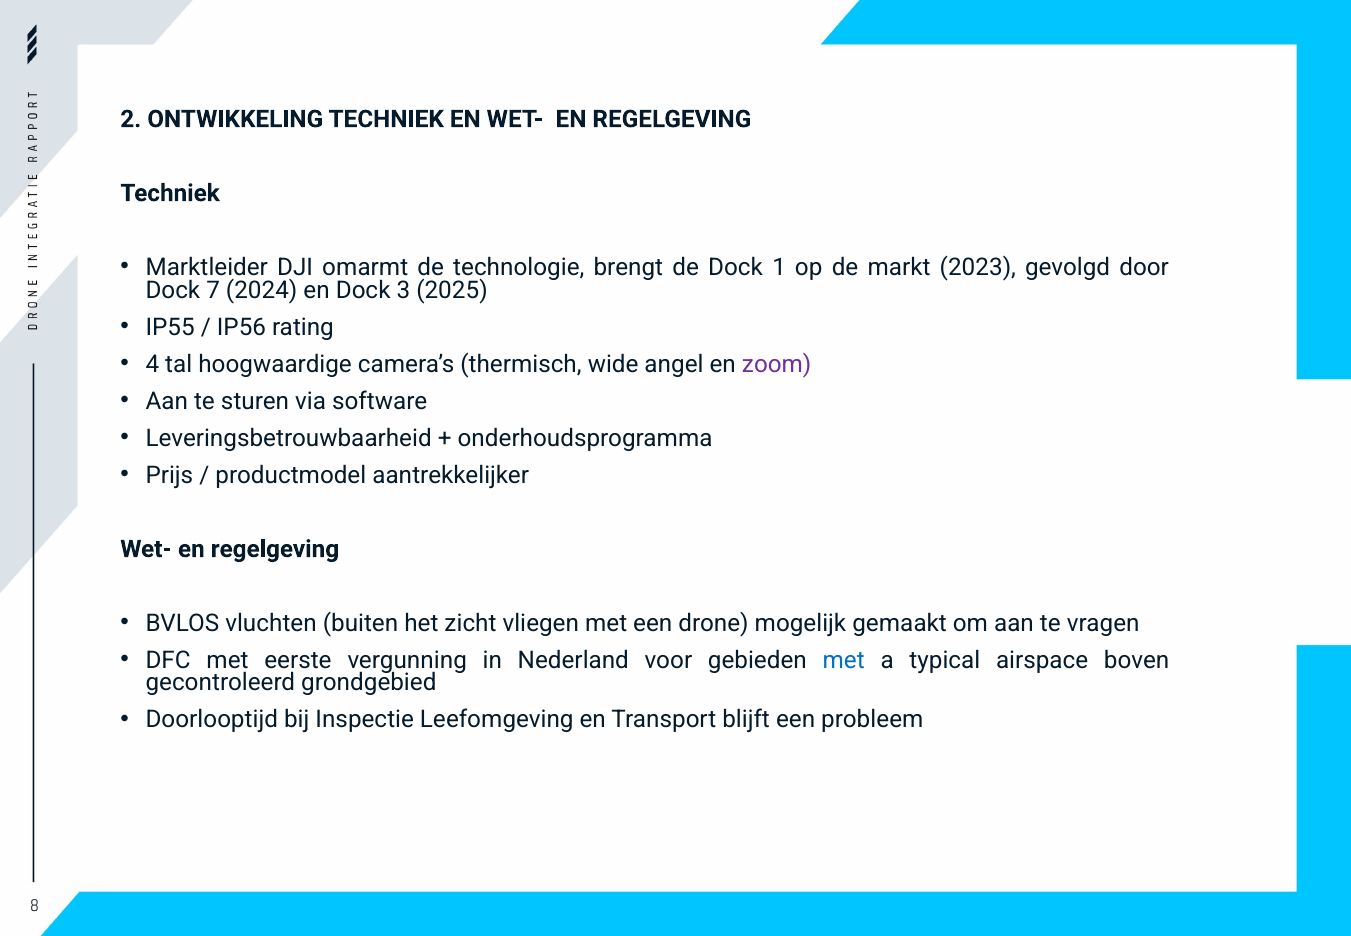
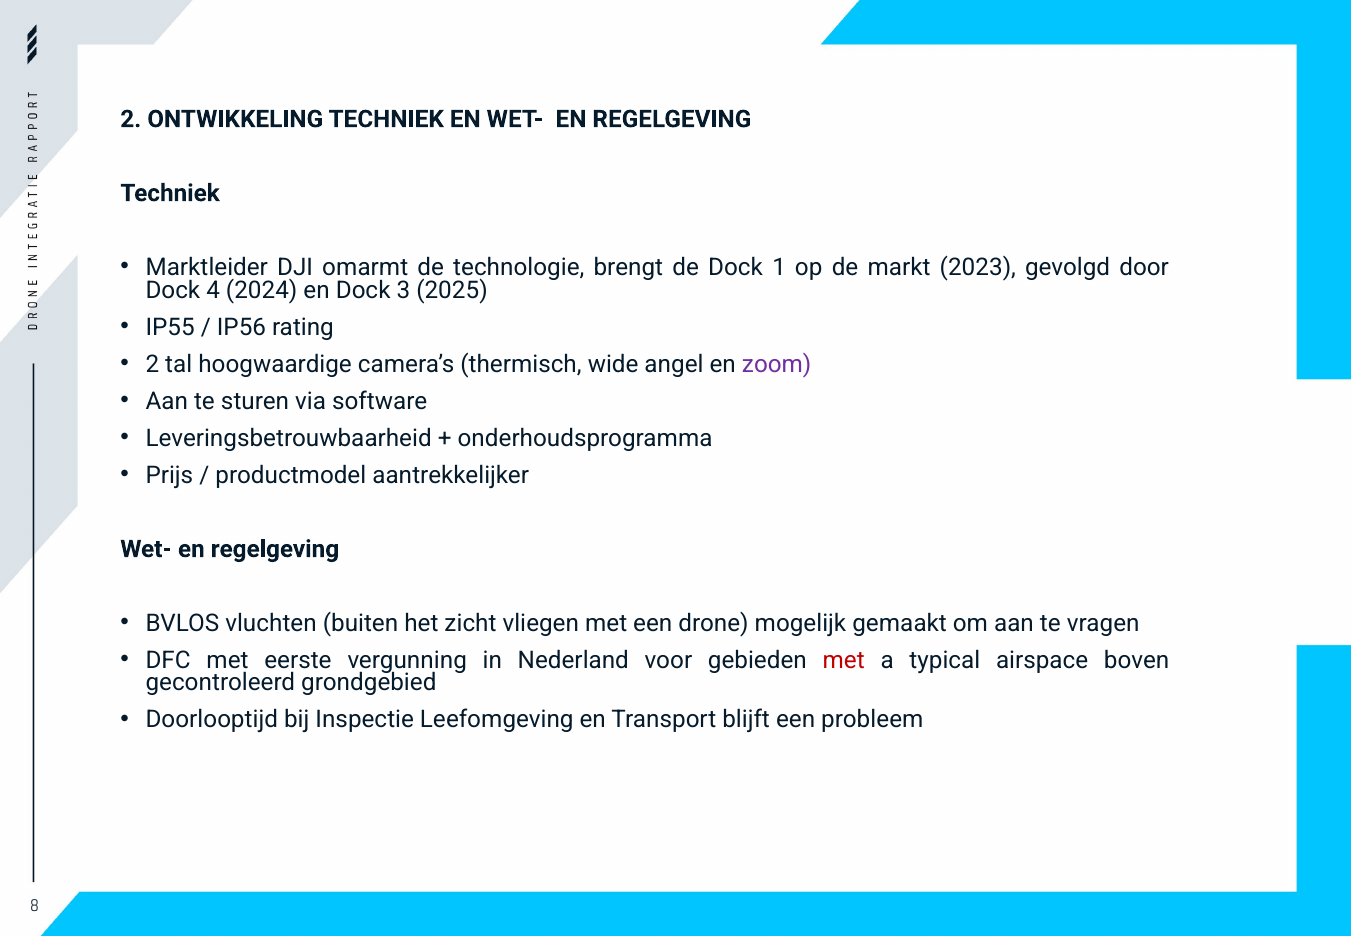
7: 7 -> 4 (213, 290)
4: 4 -> 2 (152, 364)
met colour: blue -> red (844, 660)
